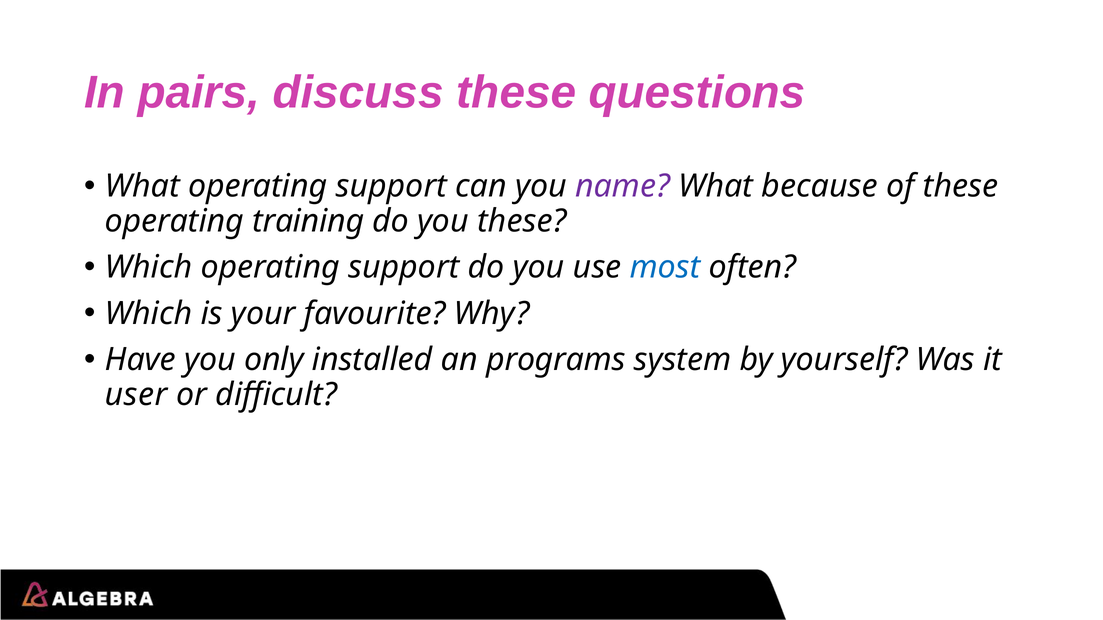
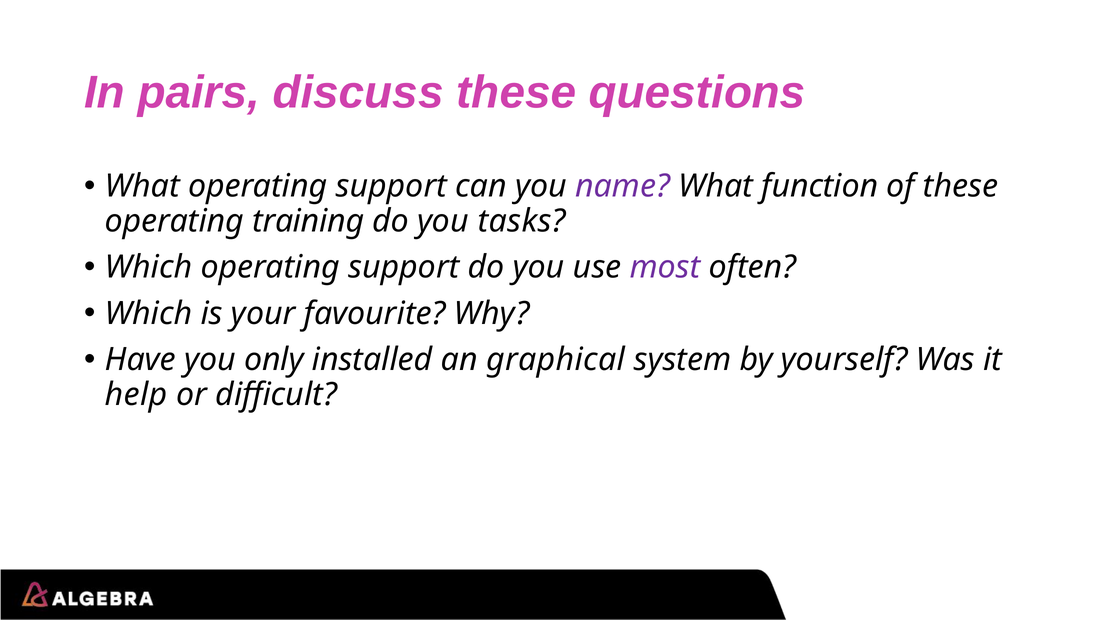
because: because -> function (820, 186)
you these: these -> tasks (522, 221)
most colour: blue -> purple (665, 267)
programs: programs -> graphical (556, 360)
user: user -> help (136, 395)
